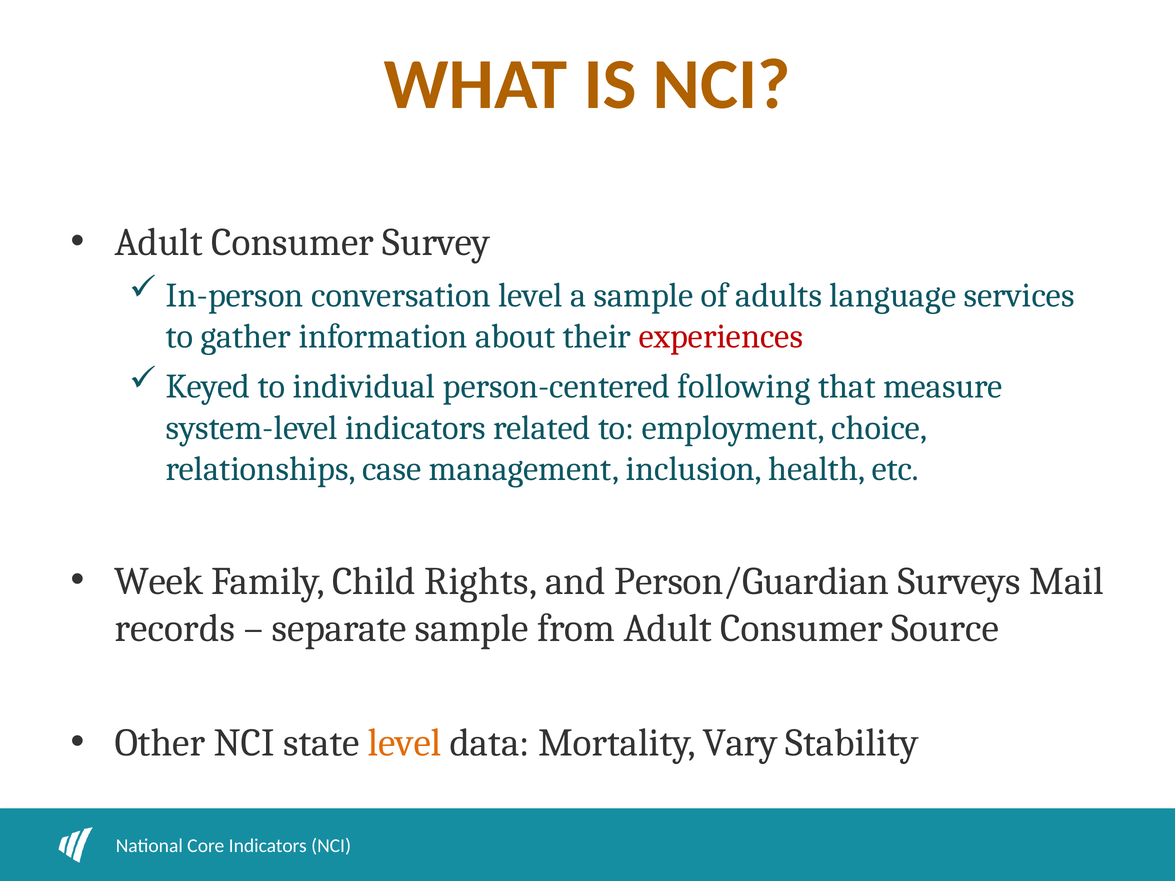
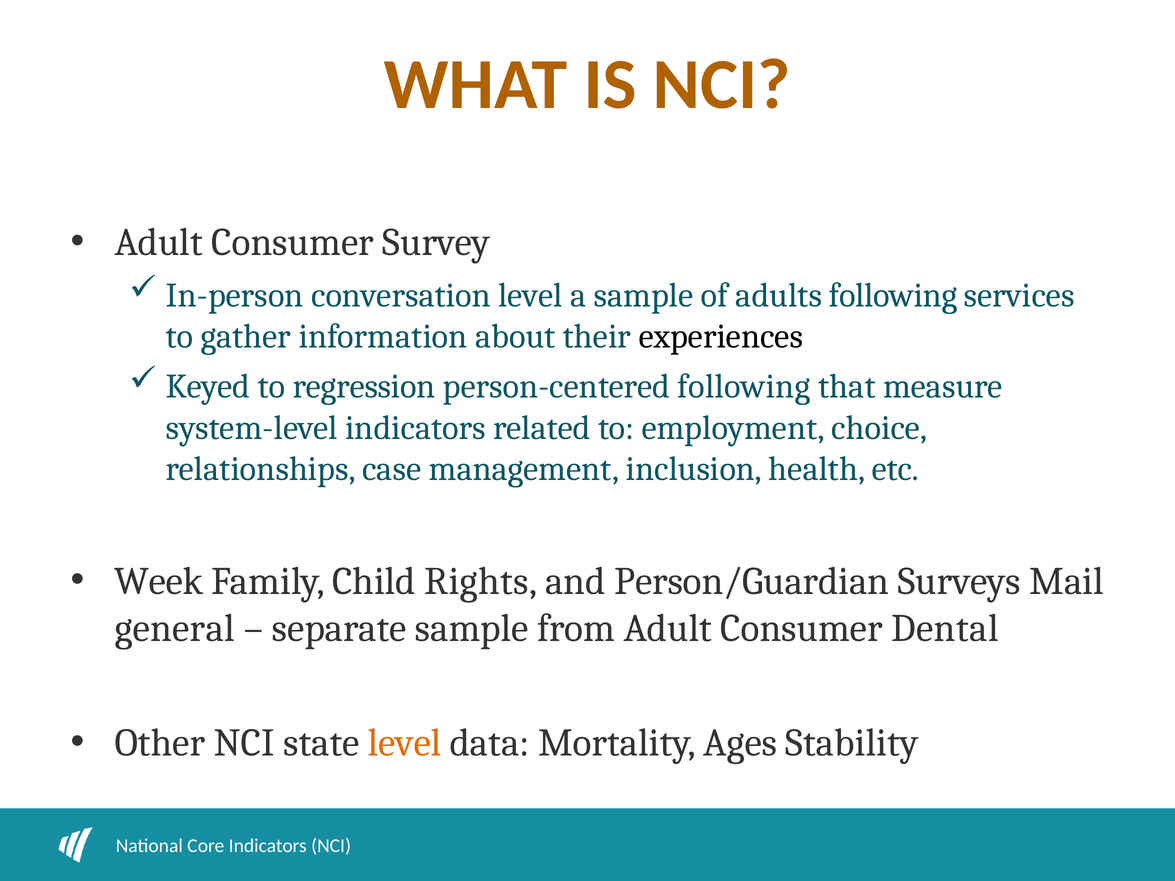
adults language: language -> following (893, 295)
experiences colour: red -> black (721, 337)
individual: individual -> regression (364, 387)
records: records -> general (175, 628)
Source: Source -> Dental (945, 628)
Vary: Vary -> Ages (740, 743)
